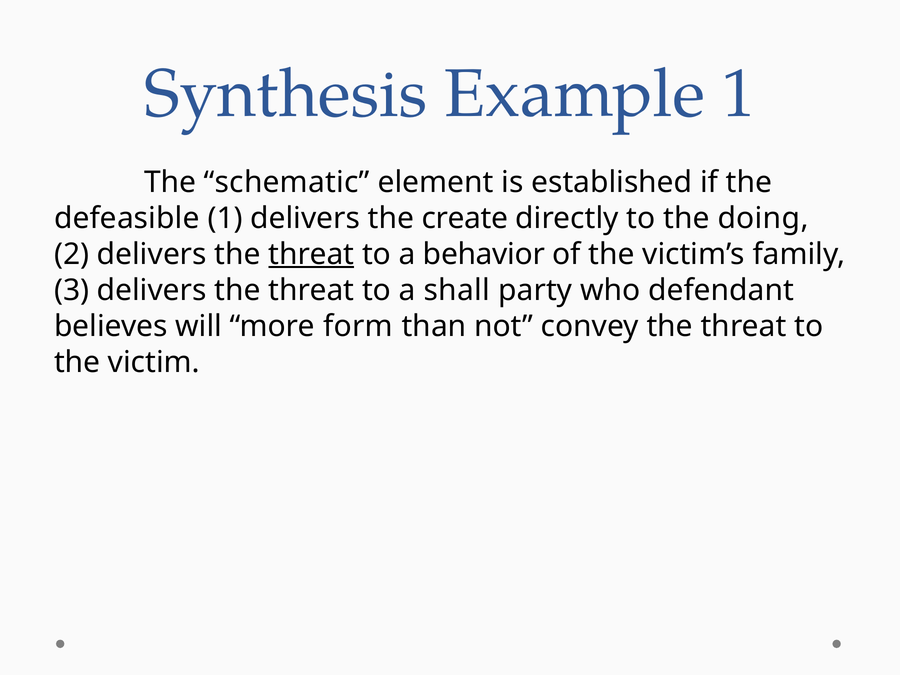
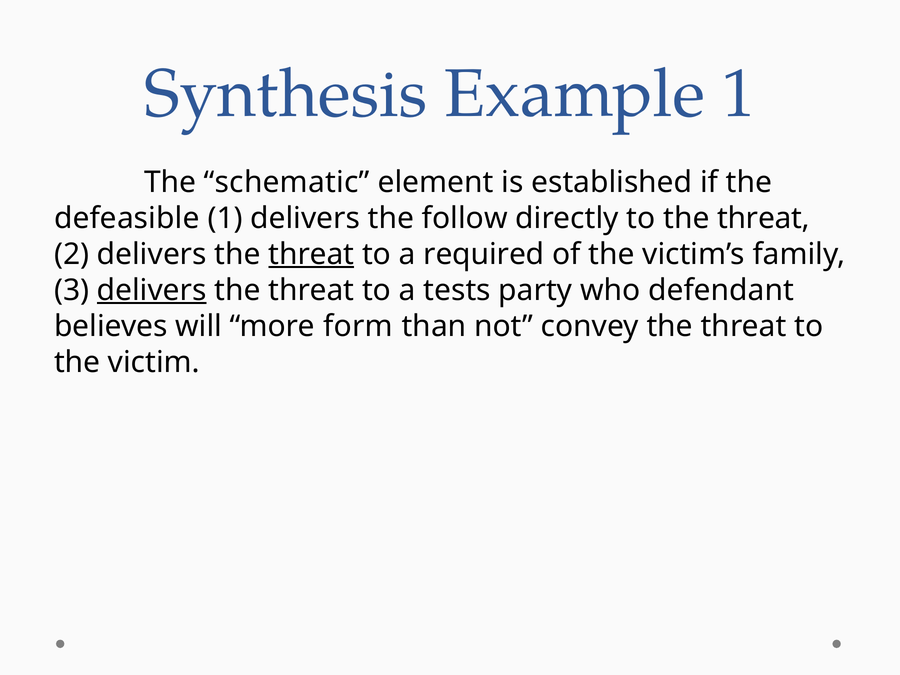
create: create -> follow (465, 218)
to the doing: doing -> threat (763, 218)
behavior: behavior -> required (484, 254)
delivers underline: none -> present (152, 290)
shall: shall -> tests (457, 290)
